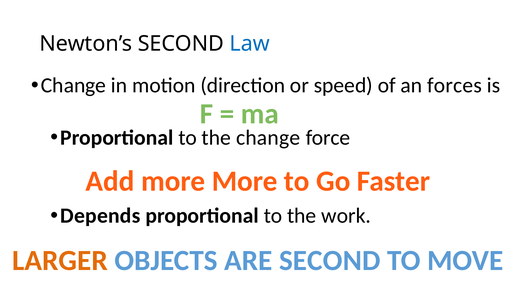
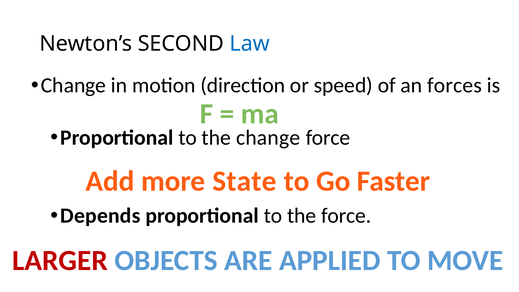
more More: More -> State (244, 181)
the work: work -> force (346, 216)
LARGER colour: orange -> red (60, 260)
ARE SECOND: SECOND -> APPLIED (330, 260)
